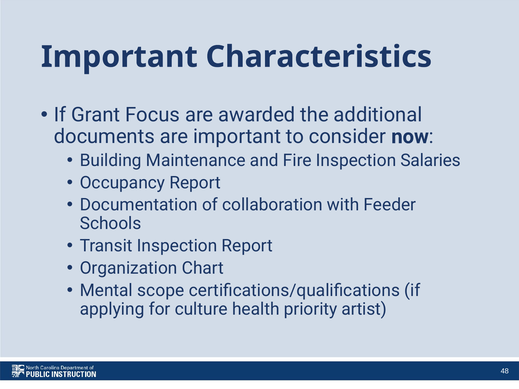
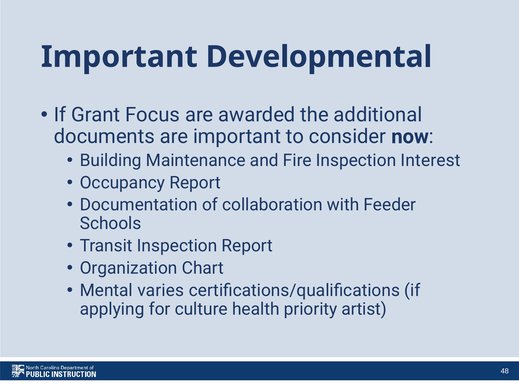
Characteristics: Characteristics -> Developmental (319, 57)
Salaries: Salaries -> Interest (431, 161)
scope: scope -> varies (161, 291)
